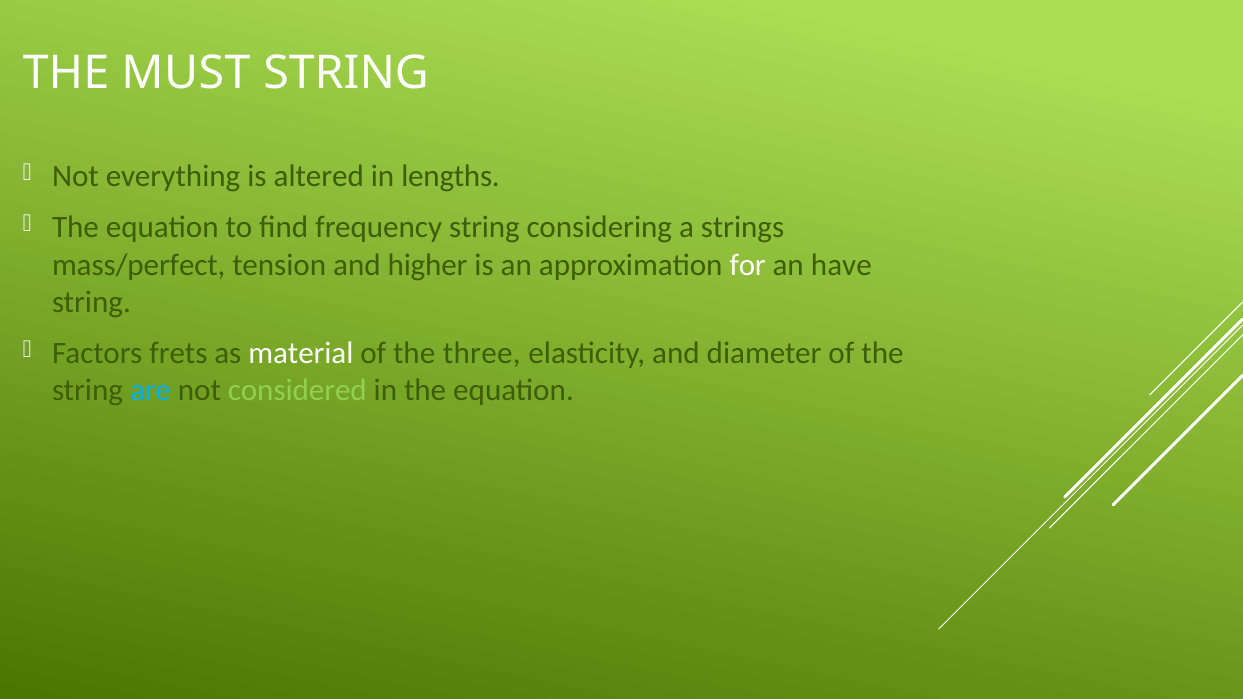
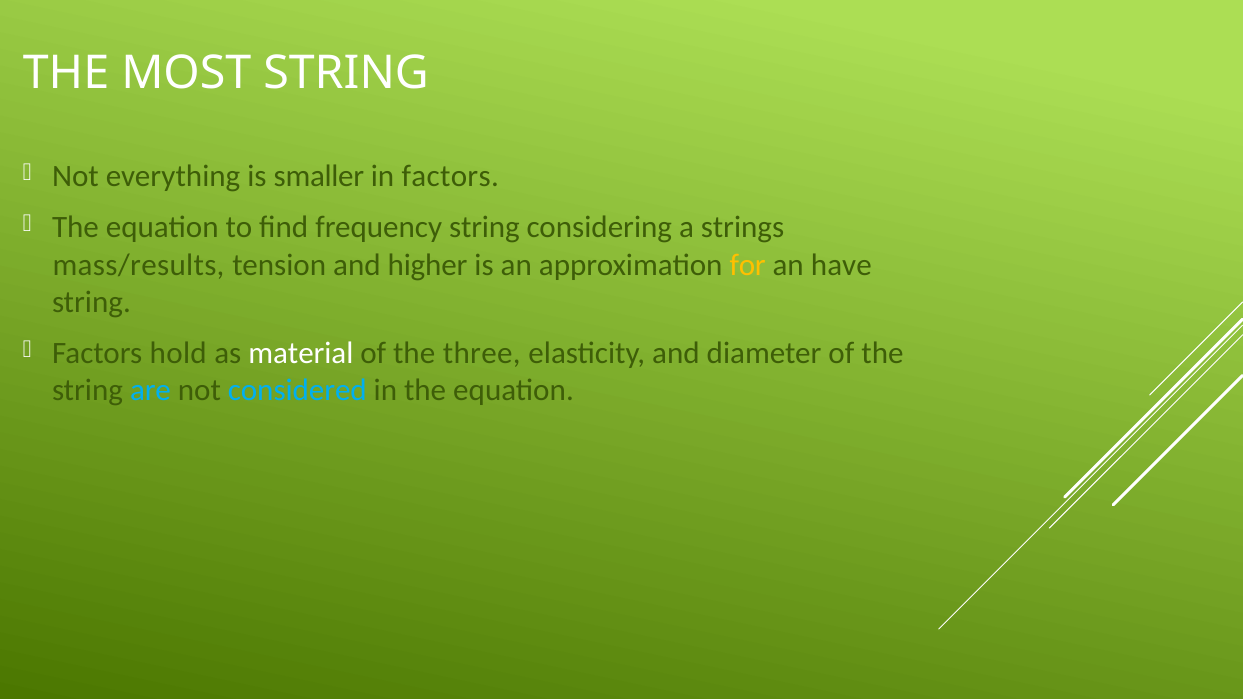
MUST: MUST -> MOST (186, 73)
altered: altered -> smaller (319, 176)
in lengths: lengths -> factors (450, 176)
mass/perfect: mass/perfect -> mass/results (139, 265)
for colour: white -> yellow (748, 265)
frets: frets -> hold (178, 354)
considered colour: light green -> light blue (297, 391)
